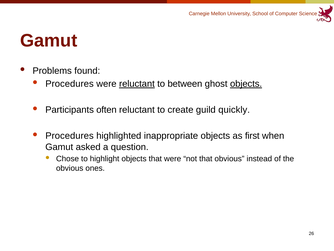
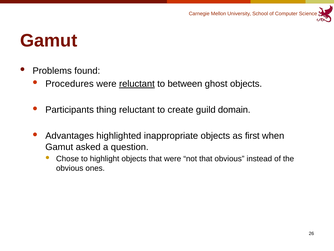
objects underline: present -> none (246, 84)
often: often -> thing (106, 110)
quickly: quickly -> domain (234, 110)
Procedures: Procedures -> Advantages (70, 136)
